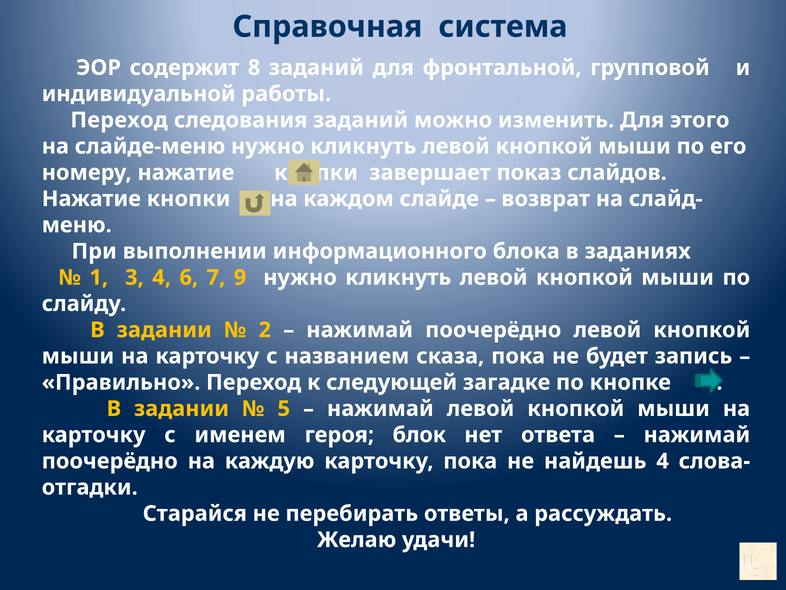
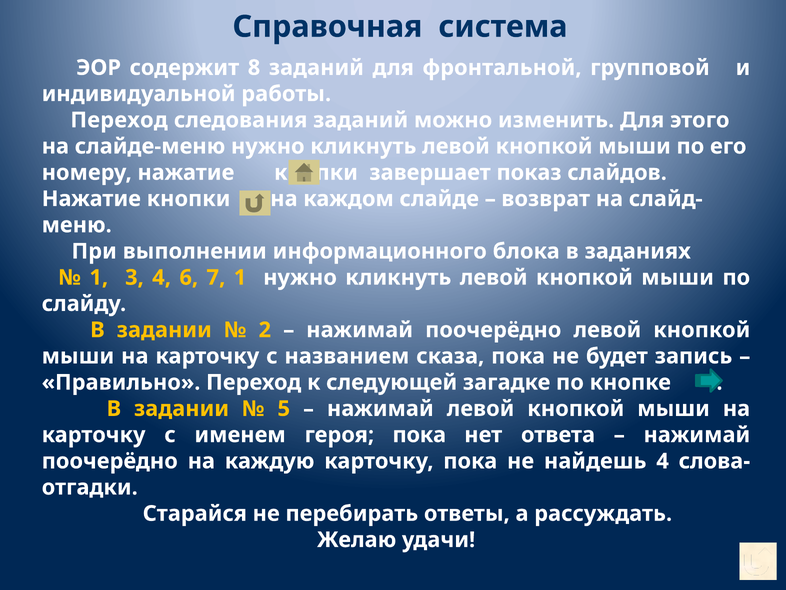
7 9: 9 -> 1 (240, 277)
героя блок: блок -> пока (419, 435)
